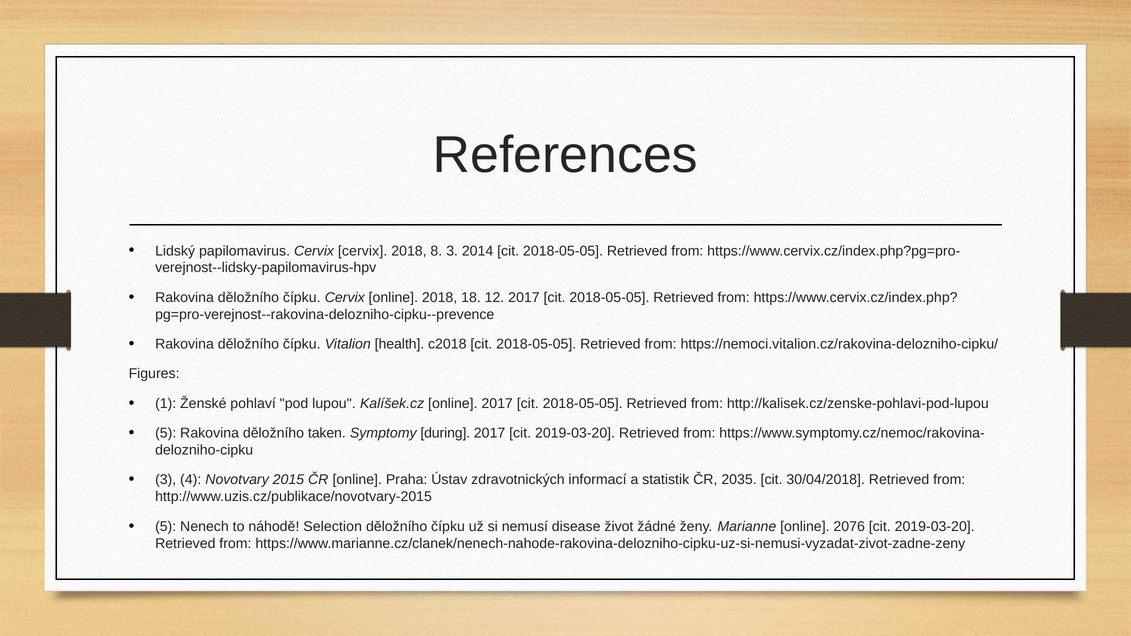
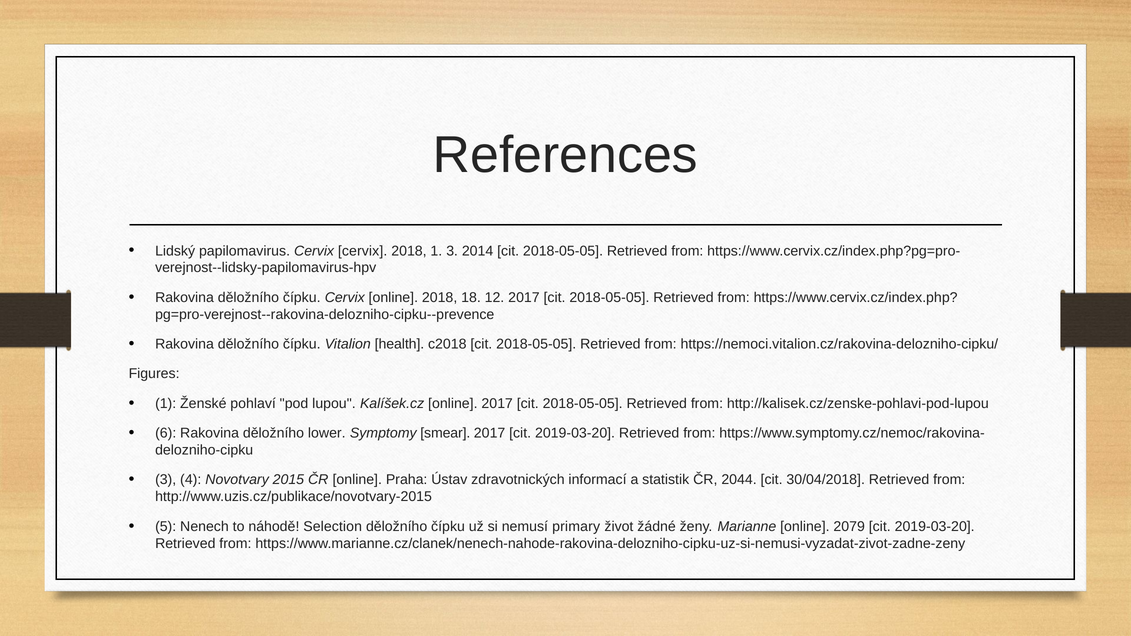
2018 8: 8 -> 1 (436, 251)
5: 5 -> 6 (166, 433)
taken: taken -> lower (327, 433)
during: during -> smear (445, 433)
2035: 2035 -> 2044 (739, 480)
disease: disease -> primary (576, 527)
2076: 2076 -> 2079 (849, 527)
